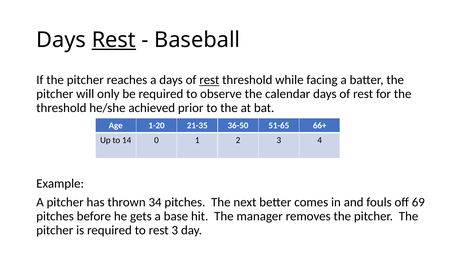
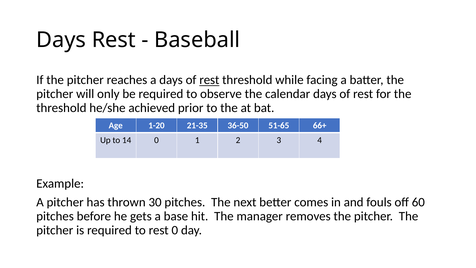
Rest underline: present -> none (114, 40)
34: 34 -> 30 (155, 202)
69: 69 -> 60 (418, 202)
rest 3: 3 -> 0 (175, 230)
